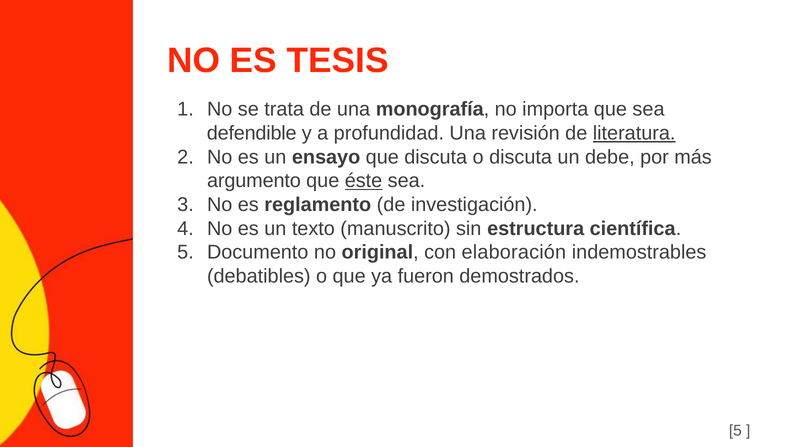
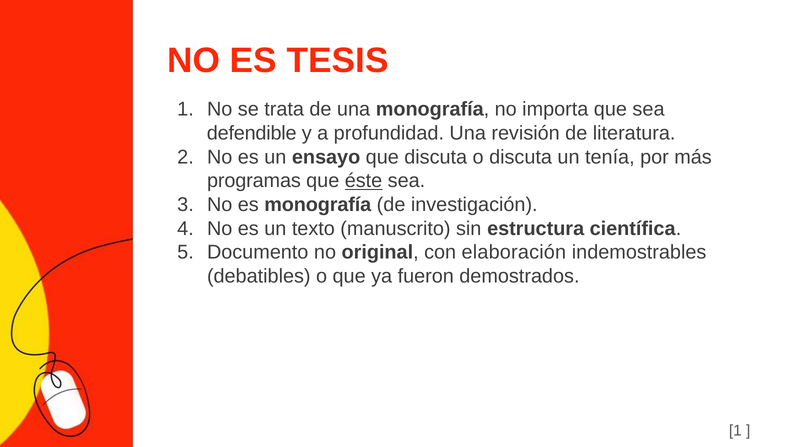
literatura underline: present -> none (634, 133)
debe: debe -> tenía (610, 157)
argumento: argumento -> programas (254, 181)
es reglamento: reglamento -> monografía (318, 205)
5: 5 -> 1 (735, 430)
